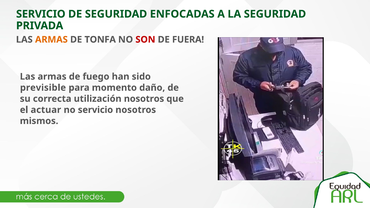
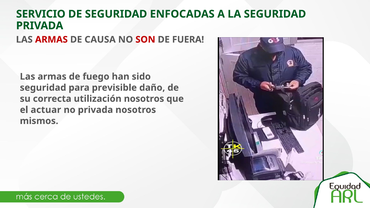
ARMAS colour: orange -> red (51, 40)
TONFA: TONFA -> CAUSA (100, 40)
previsible: previsible -> seguridad (43, 88)
momento: momento -> previsible (114, 88)
no servicio: servicio -> privada (95, 110)
